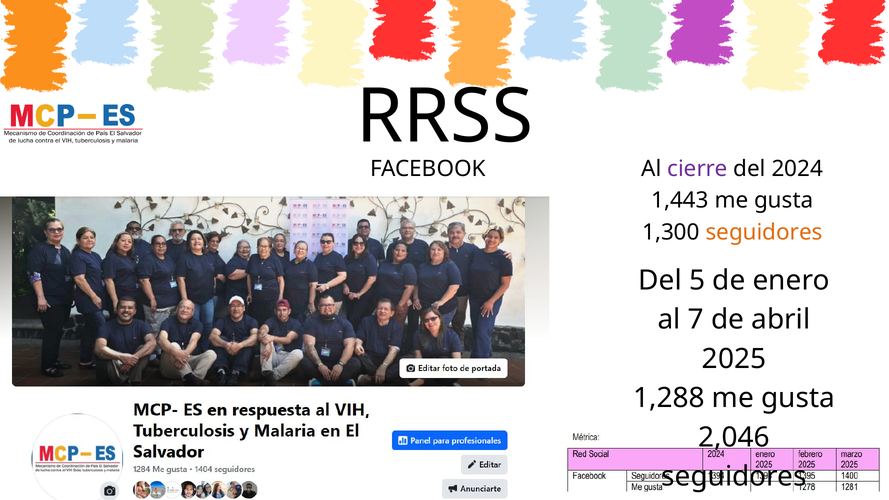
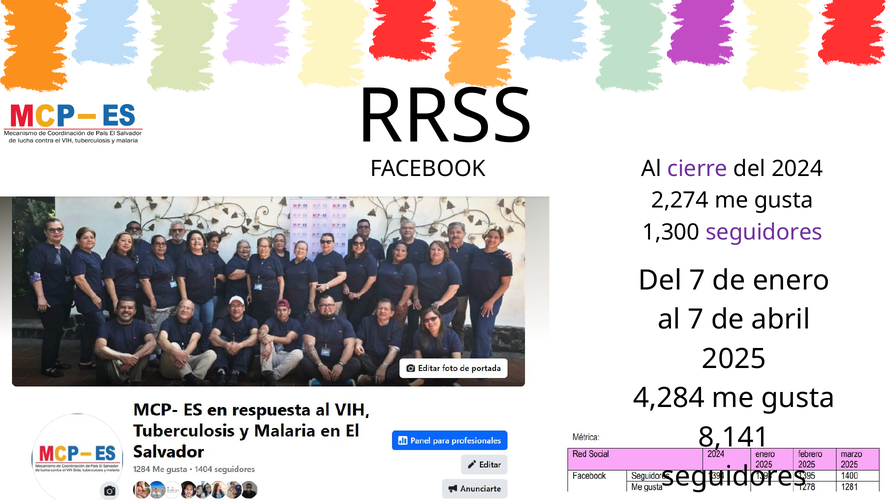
1,443: 1,443 -> 2,274 (680, 201)
seguidores colour: orange -> purple (764, 232)
Del 5: 5 -> 7 (697, 280)
1,288: 1,288 -> 4,284 (669, 398)
2,046: 2,046 -> 8,141 (734, 437)
